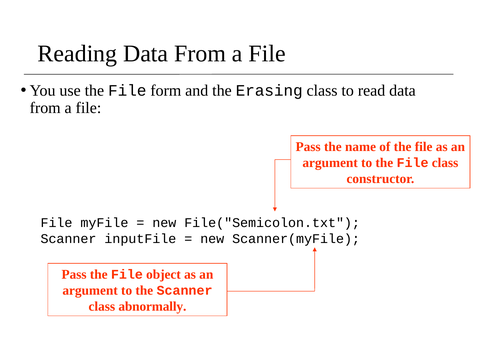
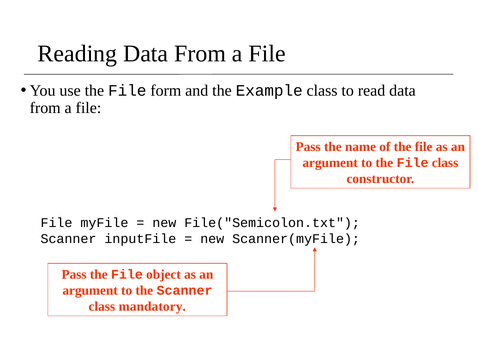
Erasing: Erasing -> Example (269, 91)
abnormally: abnormally -> mandatory (152, 306)
